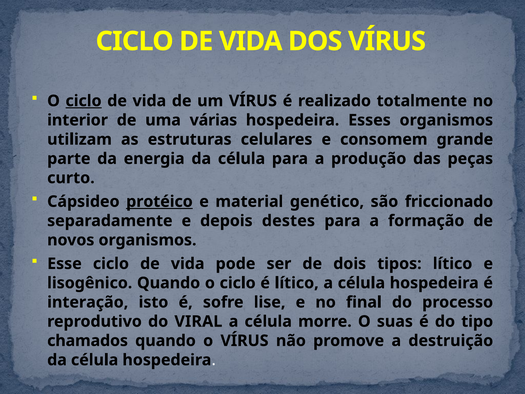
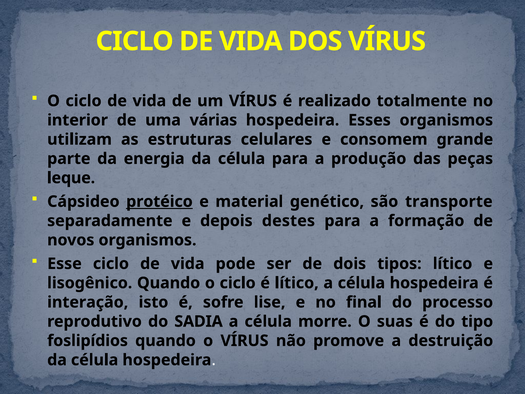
ciclo underline: present -> none (84, 101)
curto: curto -> leque (71, 178)
friccionado: friccionado -> transporte (449, 201)
VIRAL: VIRAL -> SADIA (199, 321)
chamados: chamados -> foslipídios (88, 341)
